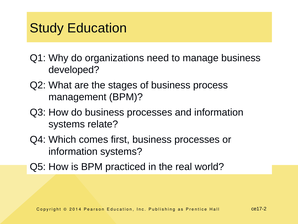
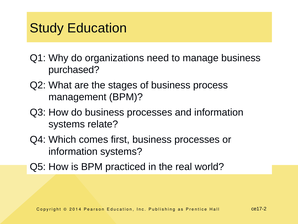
developed: developed -> purchased (74, 70)
